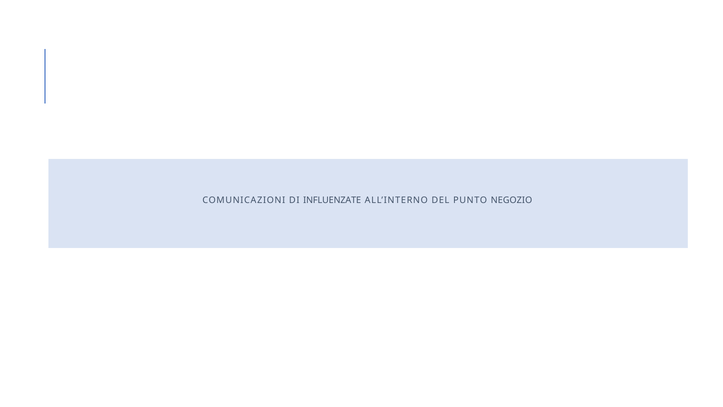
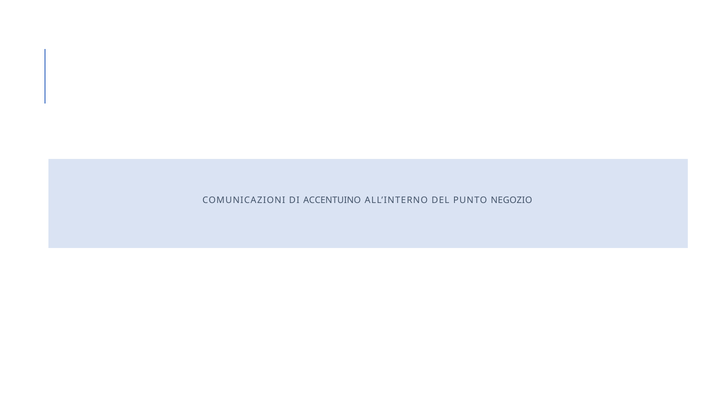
INFLUENZATE: INFLUENZATE -> ACCENTUINO (332, 200)
